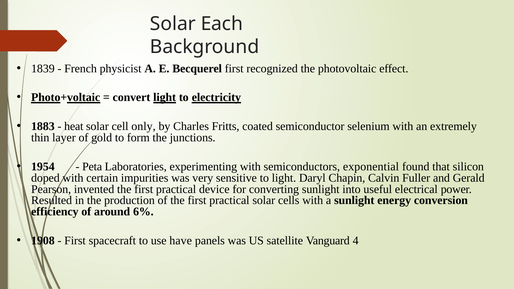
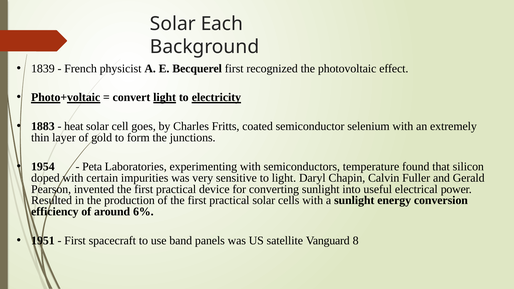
only: only -> goes (144, 126)
exponential: exponential -> temperature (371, 167)
1908: 1908 -> 1951 (43, 241)
have: have -> band (181, 241)
4: 4 -> 8 (356, 241)
